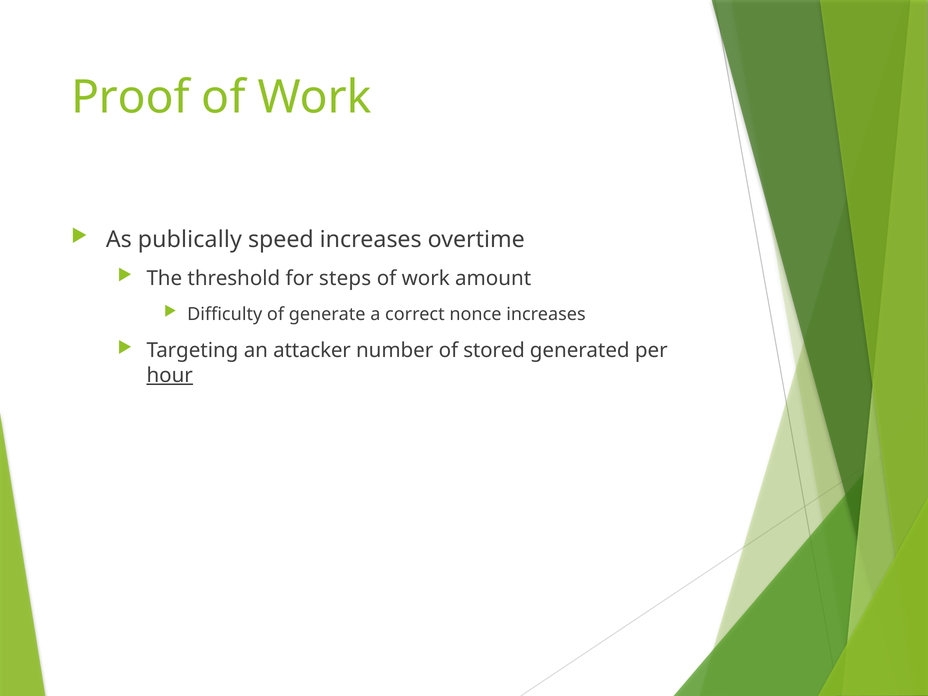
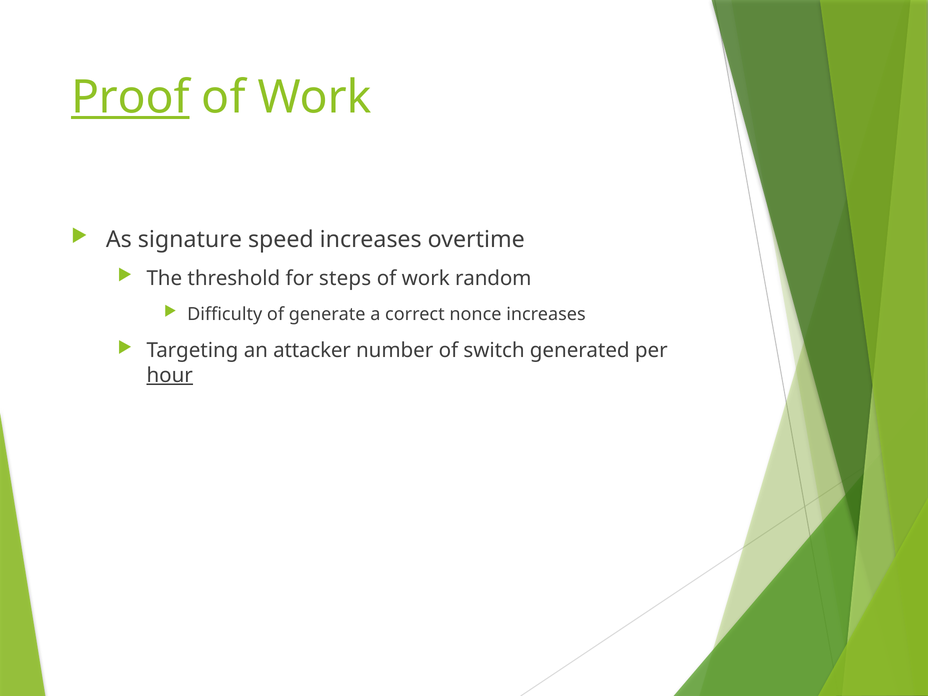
Proof underline: none -> present (130, 98)
publically: publically -> signature (190, 239)
amount: amount -> random (493, 278)
stored: stored -> switch (494, 351)
